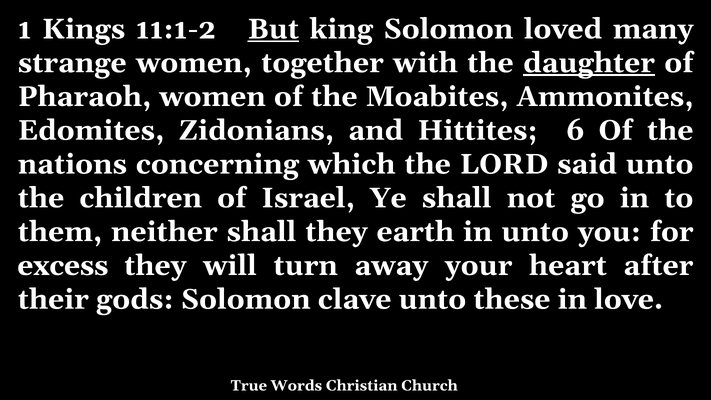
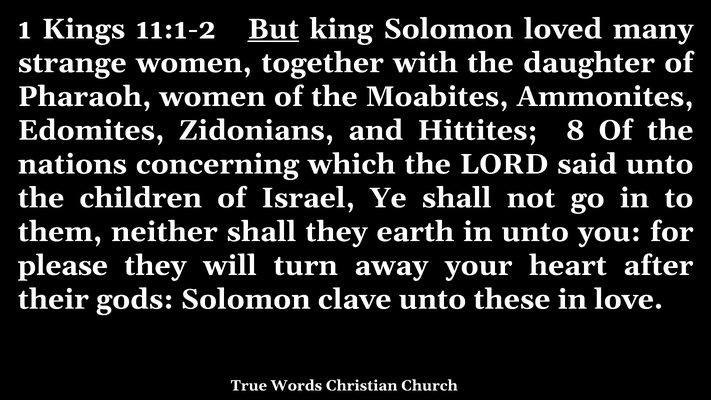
daughter underline: present -> none (589, 63)
6: 6 -> 8 (575, 130)
excess: excess -> please (63, 266)
